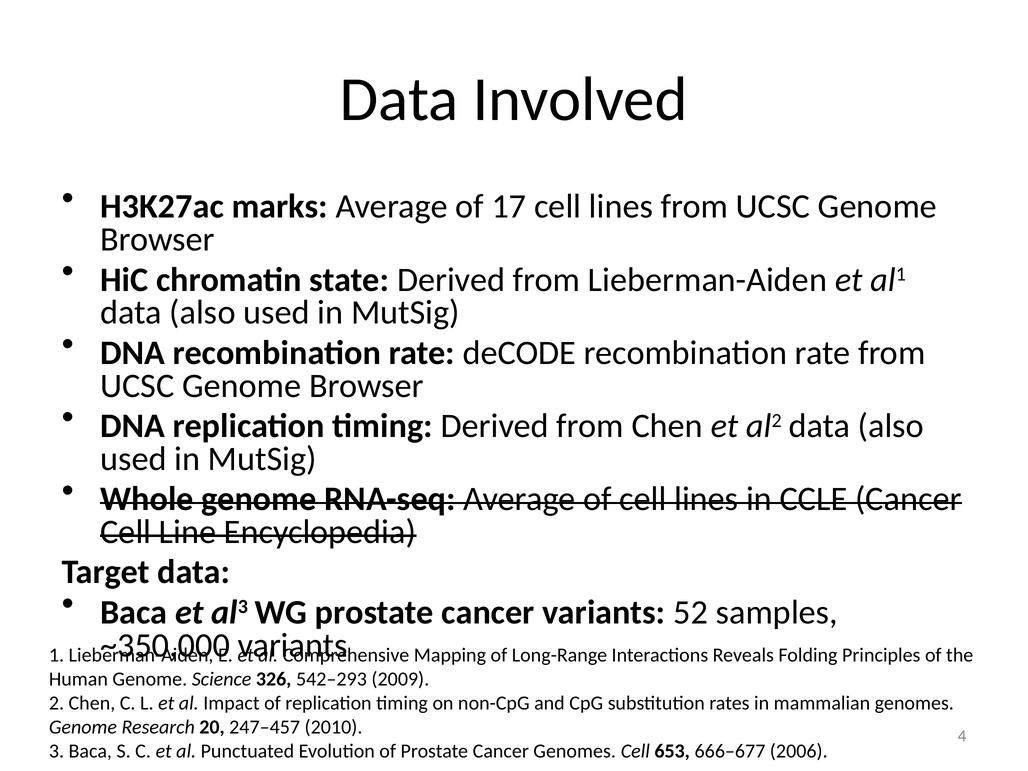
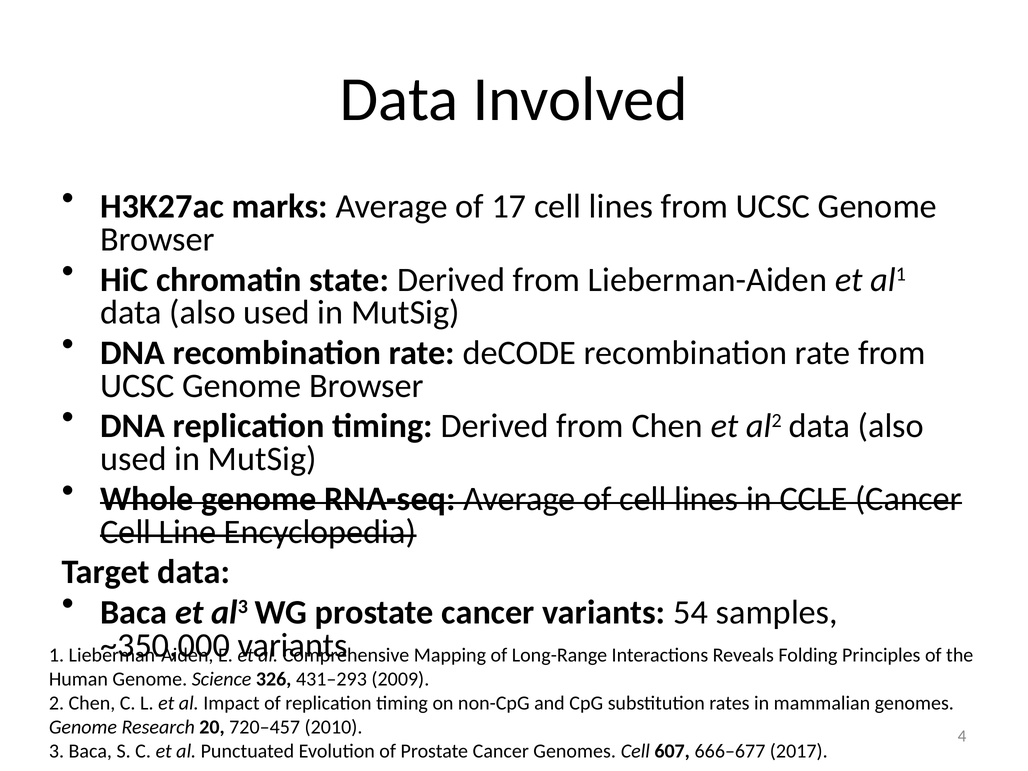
52: 52 -> 54 (691, 612)
542–293: 542–293 -> 431–293 (331, 679)
247–457: 247–457 -> 720–457 (265, 727)
653: 653 -> 607 (672, 751)
2006: 2006 -> 2017 (799, 751)
